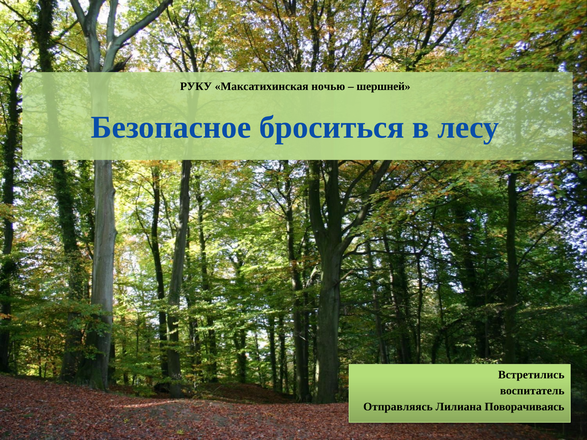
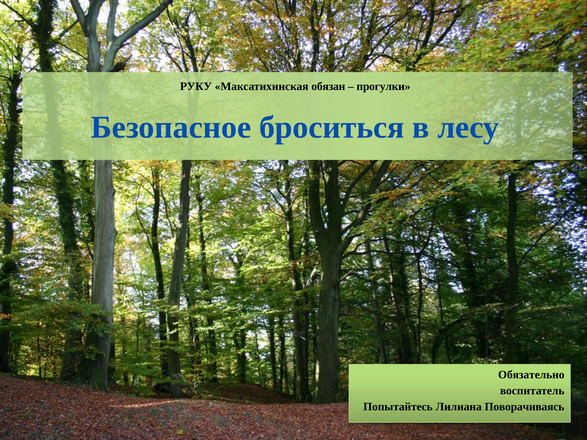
ночью: ночью -> обязан (328, 86)
шершней: шершней -> прогулки (383, 86)
Встретились: Встретились -> Обязательно (531, 375)
Отправляясь: Отправляясь -> Попытайтесь (398, 407)
